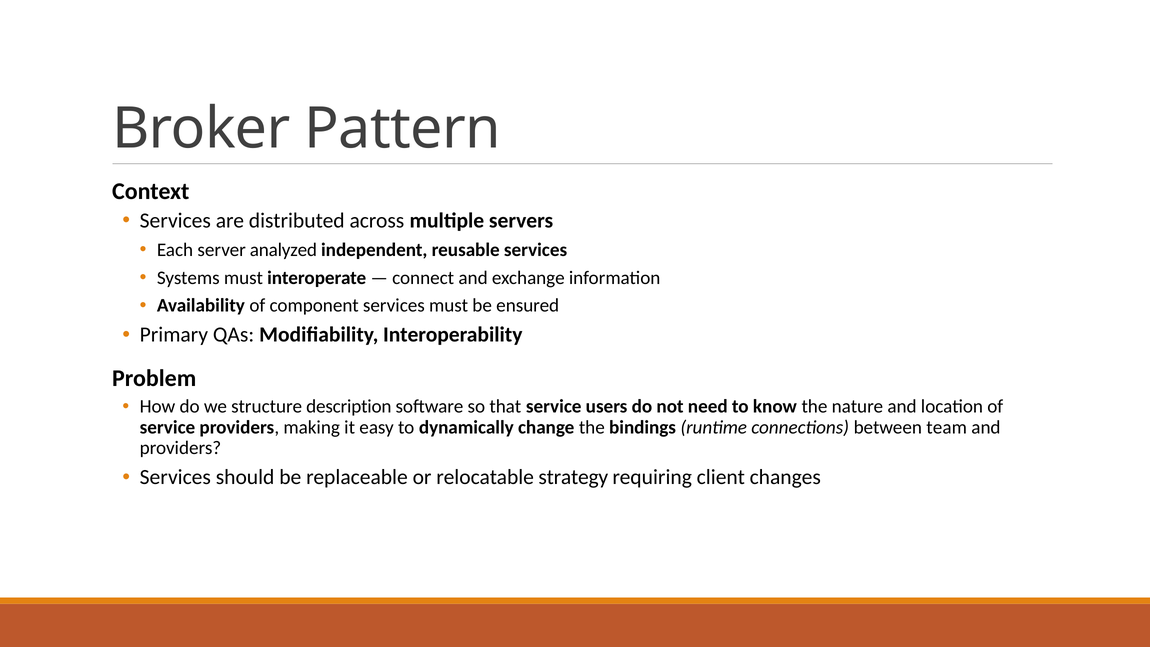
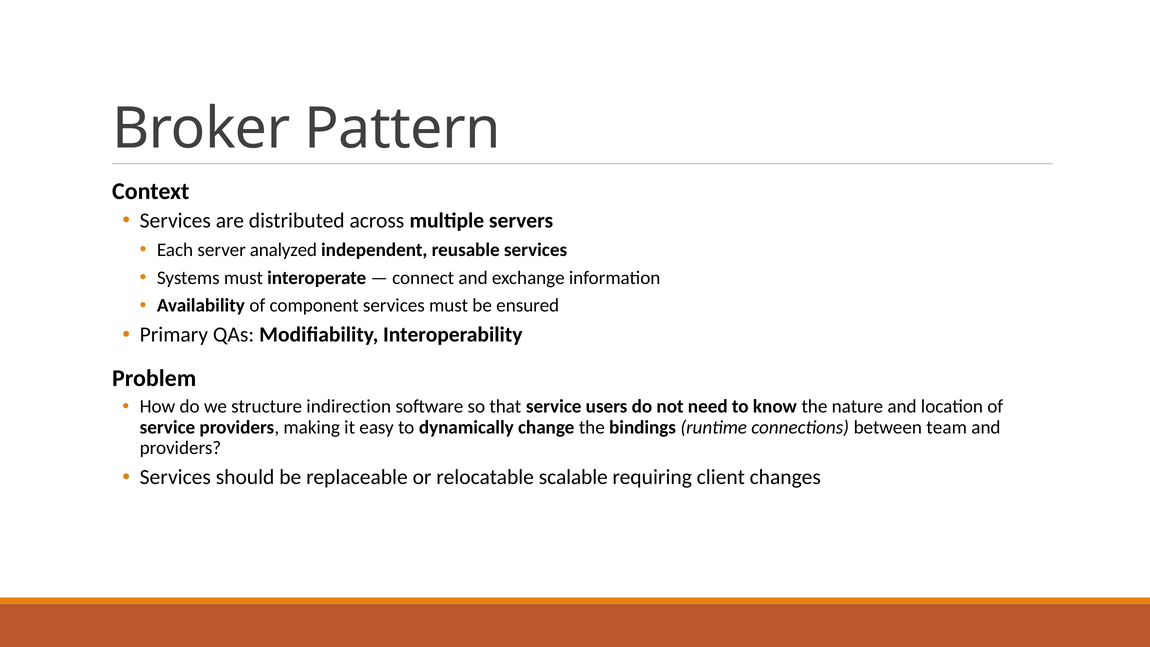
description: description -> indirection (349, 407)
strategy: strategy -> scalable (573, 477)
